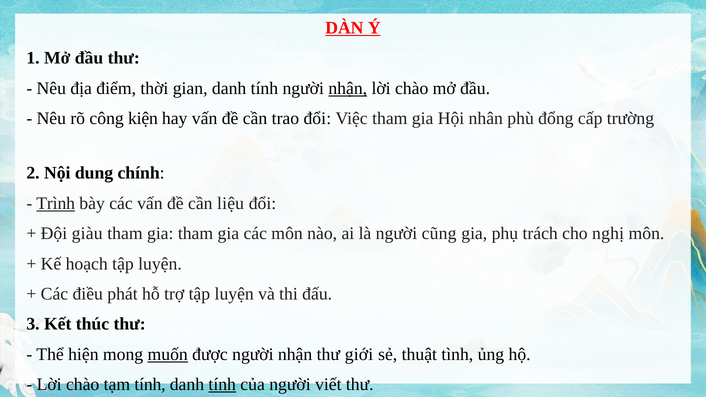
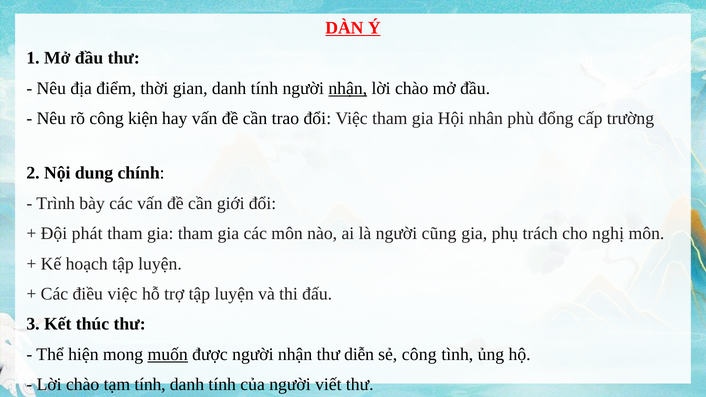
Trình underline: present -> none (56, 203)
liệu: liệu -> giới (231, 203)
giàu: giàu -> phát (87, 234)
điều phát: phát -> việc (122, 294)
giới: giới -> diễn (359, 354)
sẻ thuật: thuật -> công (419, 354)
tính underline: present -> none (222, 385)
